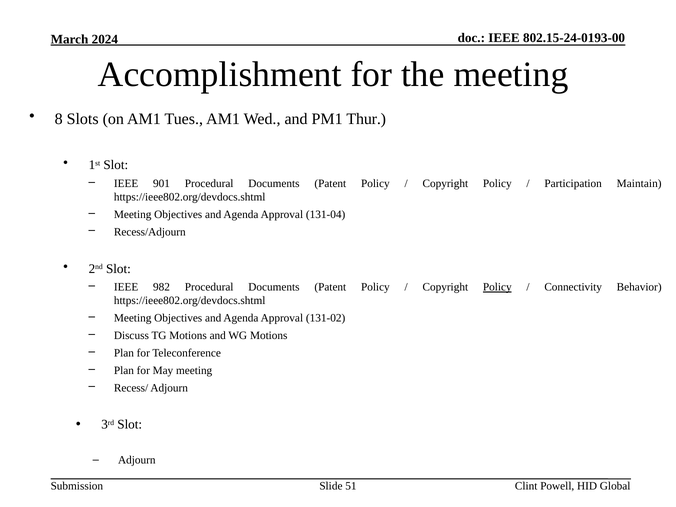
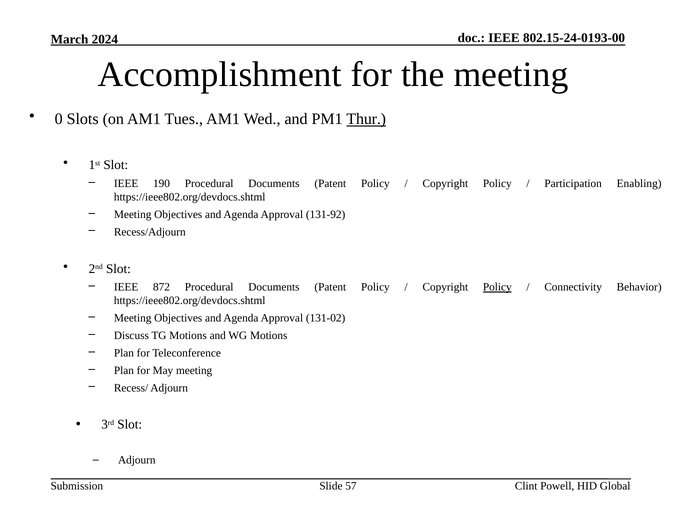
8: 8 -> 0 (59, 119)
Thur underline: none -> present (366, 119)
901: 901 -> 190 (162, 184)
Maintain: Maintain -> Enabling (639, 184)
131-04: 131-04 -> 131-92 (326, 215)
982: 982 -> 872 (162, 287)
51: 51 -> 57 (351, 486)
